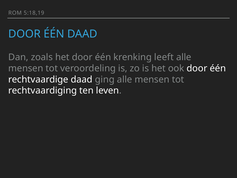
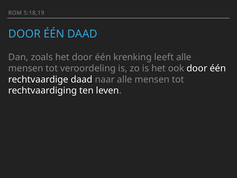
ging: ging -> naar (105, 79)
